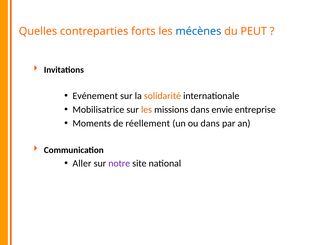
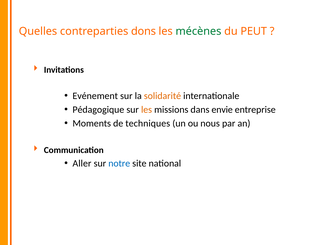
forts: forts -> dons (143, 31)
mécènes colour: blue -> green (198, 31)
Mobilisatrice: Mobilisatrice -> Pédagogique (98, 110)
réellement: réellement -> techniques (148, 123)
ou dans: dans -> nous (210, 123)
notre colour: purple -> blue (119, 164)
